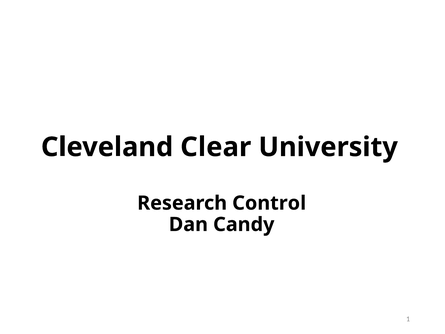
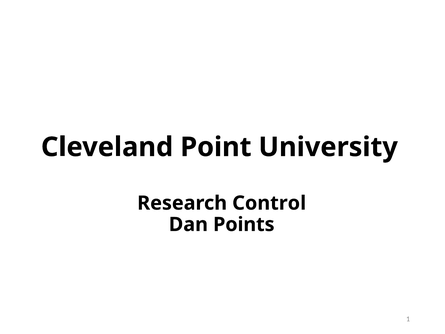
Clear: Clear -> Point (216, 147)
Candy: Candy -> Points (244, 224)
